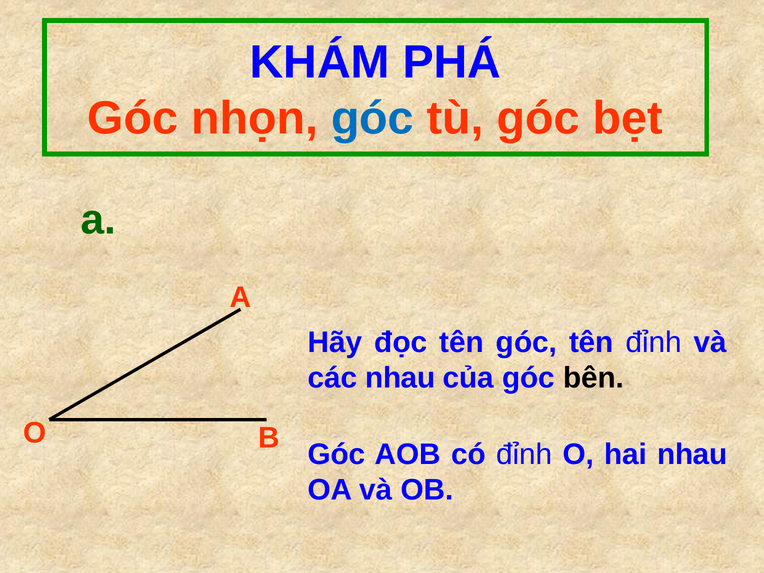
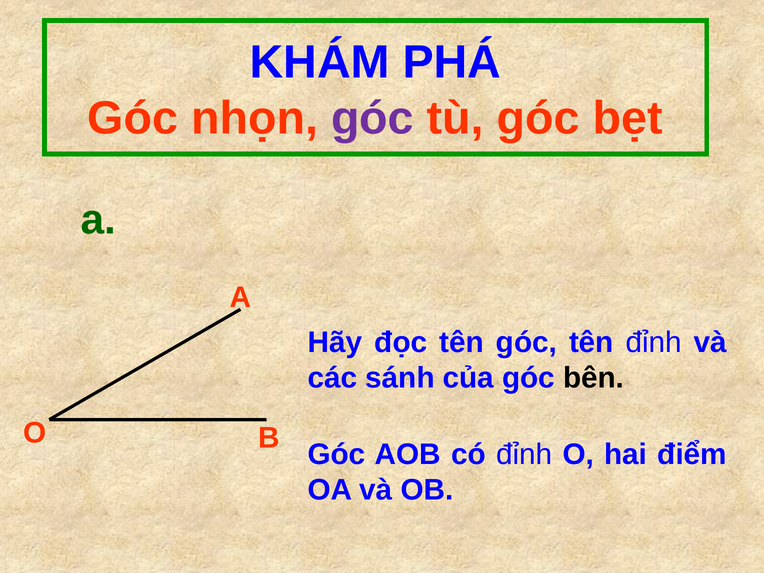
góc colour: blue -> purple (372, 119)
các nhau: nhau -> sánh (400, 378)
hai nhau: nhau -> điểm (692, 454)
